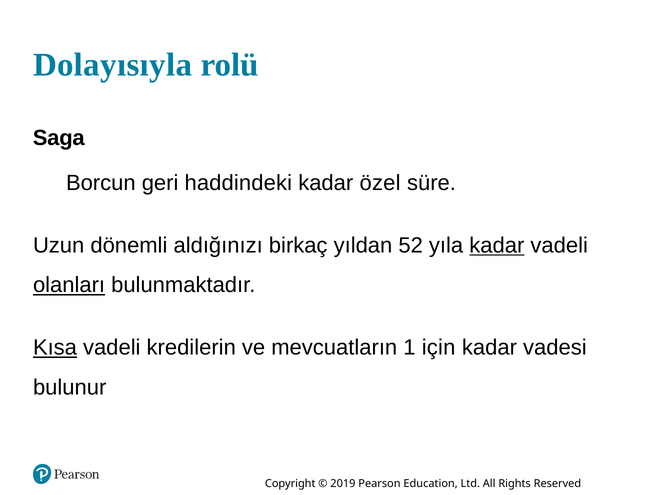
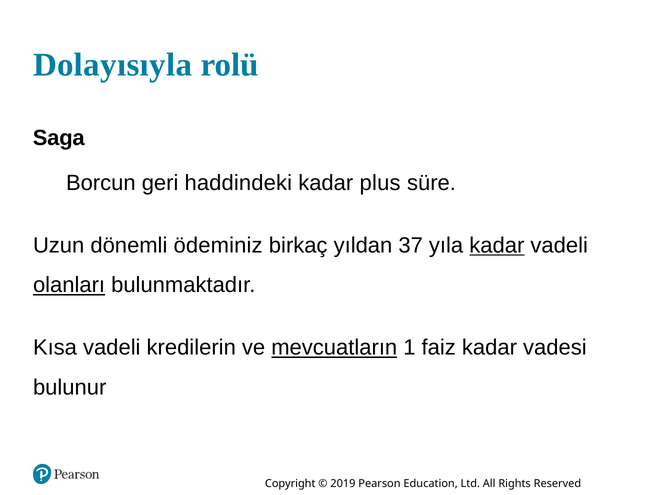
özel: özel -> plus (380, 183)
aldığınızı: aldığınızı -> ödeminiz (218, 246)
52: 52 -> 37 (411, 246)
Kısa underline: present -> none (55, 348)
mevcuatların underline: none -> present (334, 348)
için: için -> faiz (439, 348)
